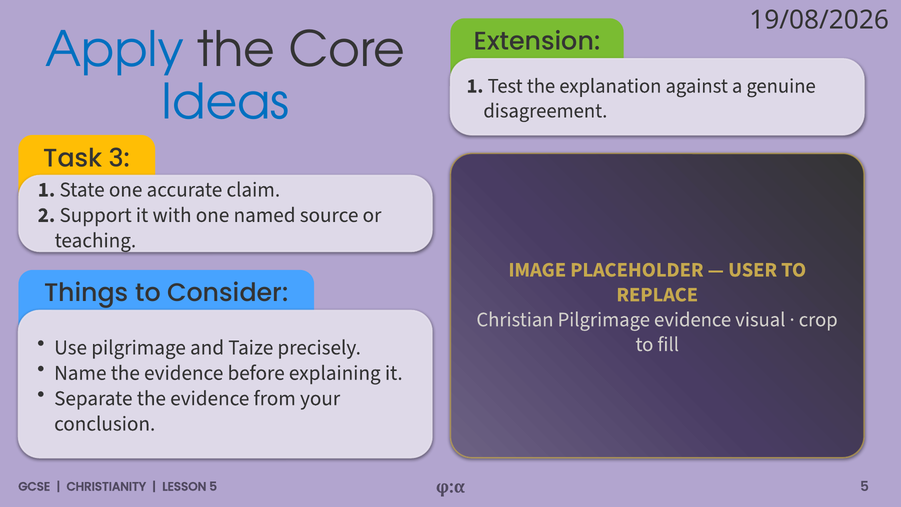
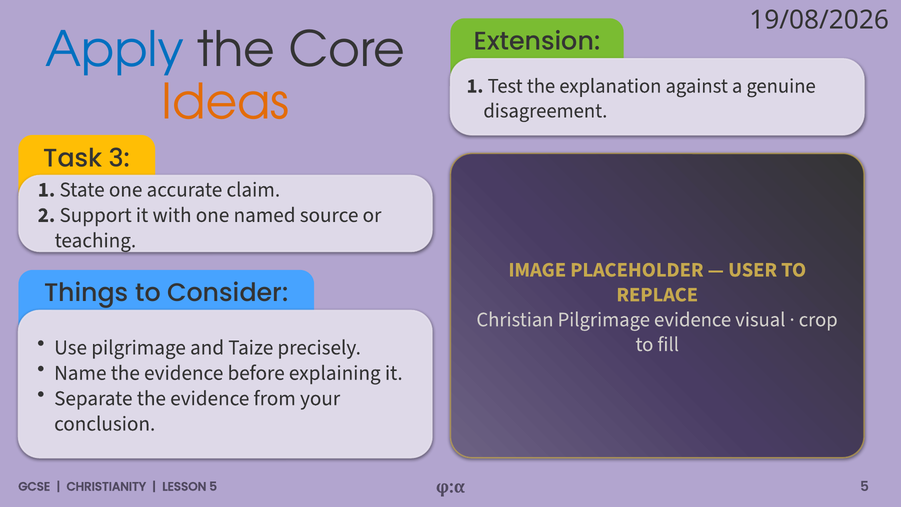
Ideas colour: blue -> orange (225, 103)
